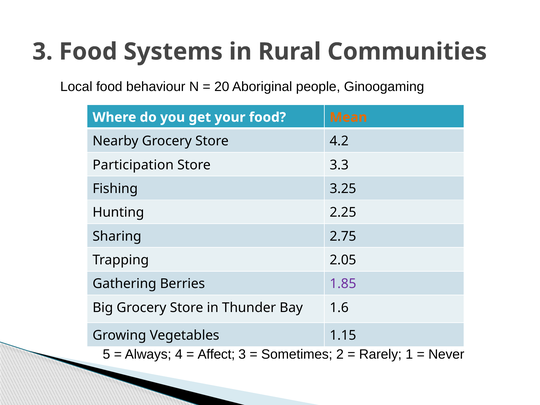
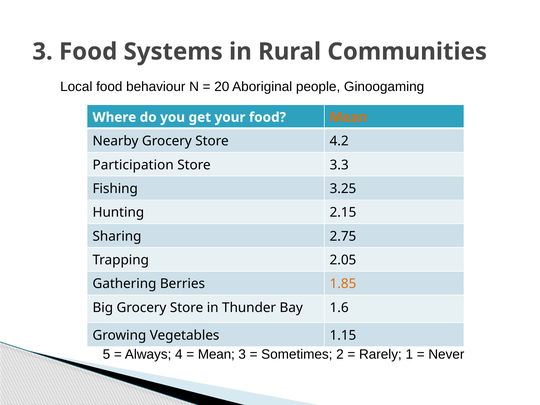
2.25: 2.25 -> 2.15 (343, 212)
1.85 colour: purple -> orange (343, 284)
Affect: Affect -> Mean (216, 355)
